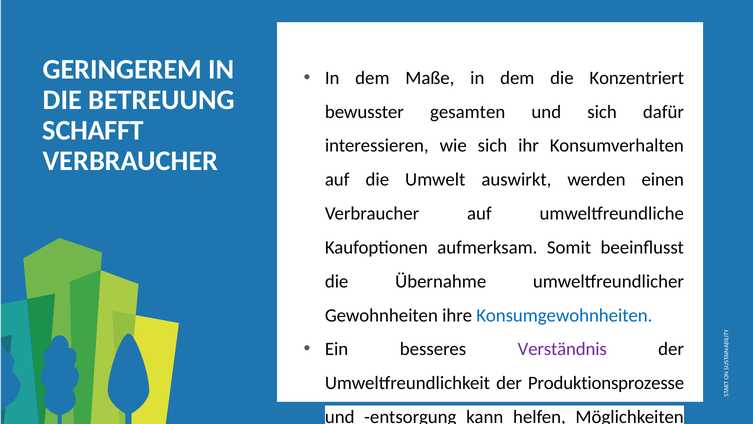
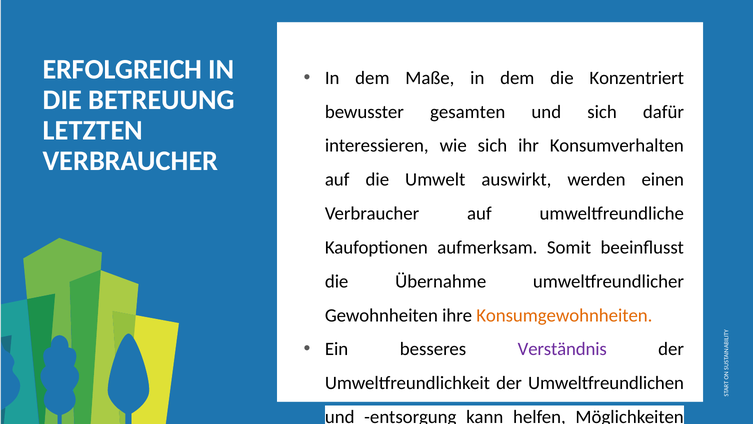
GERINGEREM: GERINGEREM -> ERFOLGREICH (122, 69)
SCHAFFT: SCHAFFT -> LETZTEN (93, 130)
Konsumgewohnheiten colour: blue -> orange (564, 315)
Produktionsprozesse: Produktionsprozesse -> Umweltfreundlichen (606, 383)
